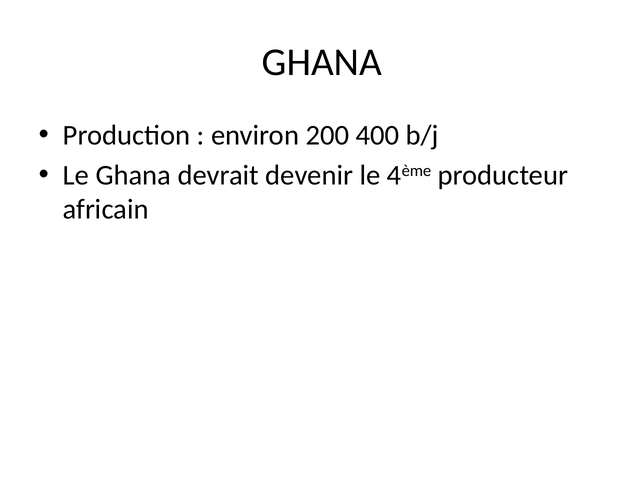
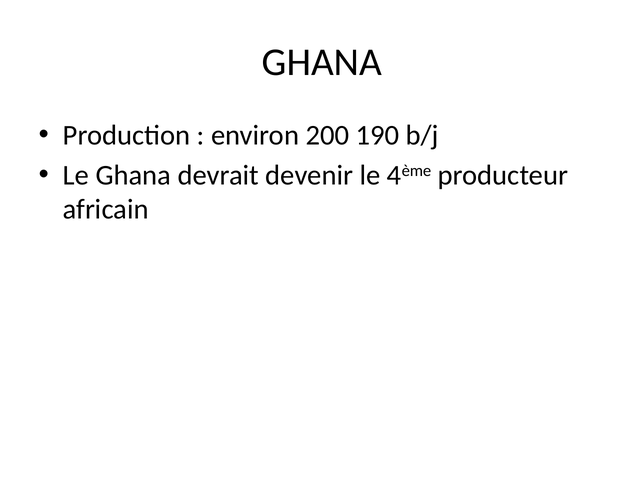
400: 400 -> 190 (377, 135)
